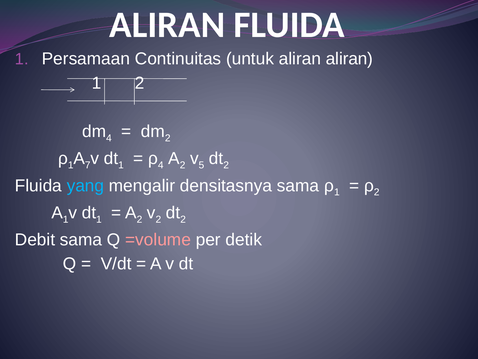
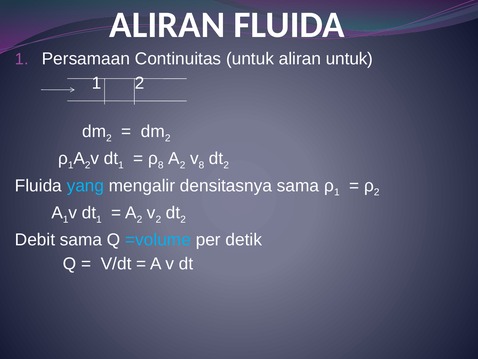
aliran aliran: aliran -> untuk (349, 59)
4: 4 -> 2 (109, 138)
1 A 7: 7 -> 2 (88, 165)
4: 4 -> 8 (161, 165)
v 5: 5 -> 8 (201, 165)
=volume colour: pink -> light blue (158, 239)
